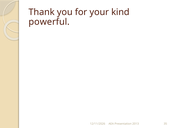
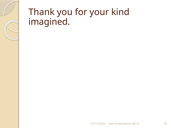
powerful: powerful -> imagined (49, 22)
